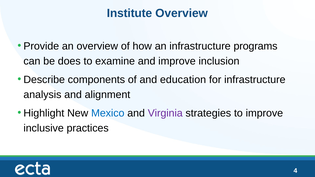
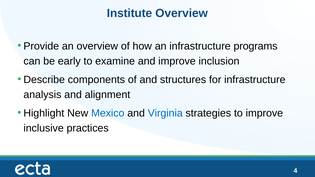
does: does -> early (69, 61)
education: education -> structures (183, 80)
Virginia colour: purple -> blue (165, 113)
